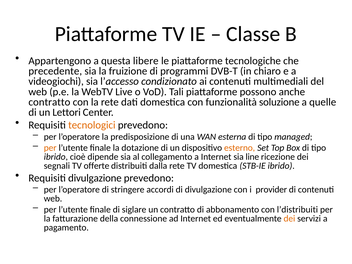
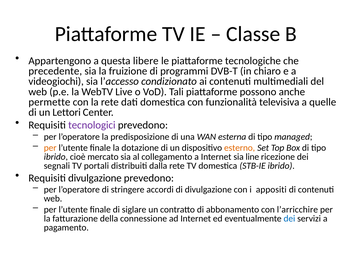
contratto: contratto -> permette (49, 102)
soluzione: soluzione -> televisiva (279, 102)
tecnologici colour: orange -> purple (92, 125)
dipende: dipende -> mercato (103, 157)
offerte: offerte -> portali (96, 166)
provider: provider -> appositi (271, 190)
l’distribuiti: l’distribuiti -> l’arricchire (297, 210)
dei colour: orange -> blue (289, 219)
